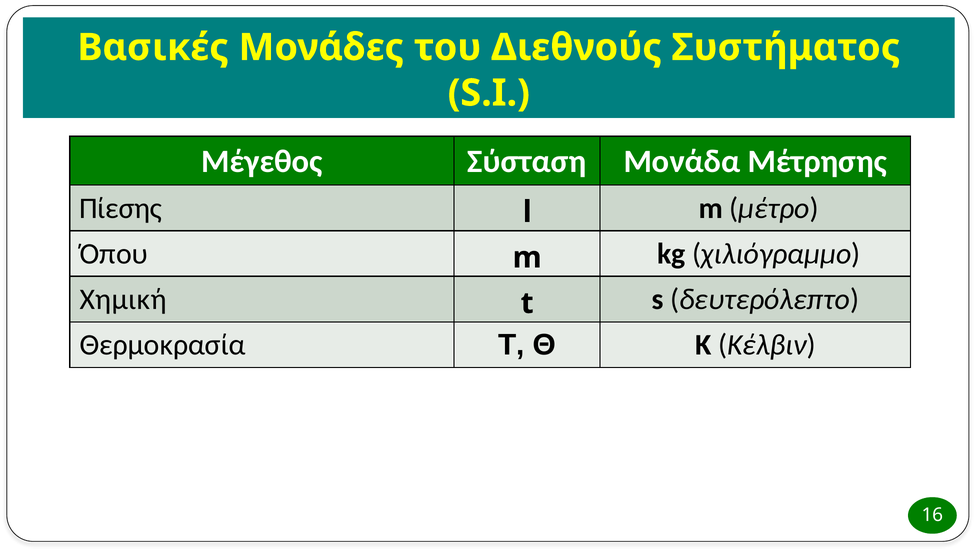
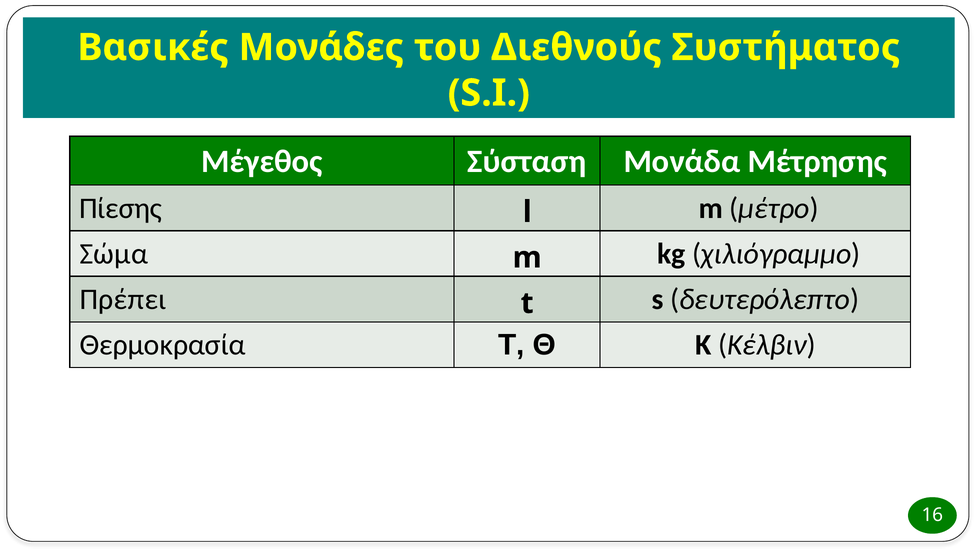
Όπου: Όπου -> Σώμα (114, 254)
Χημική: Χημική -> Πρέπει (123, 300)
